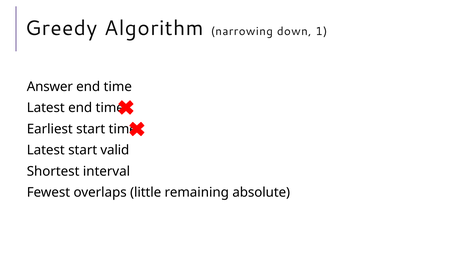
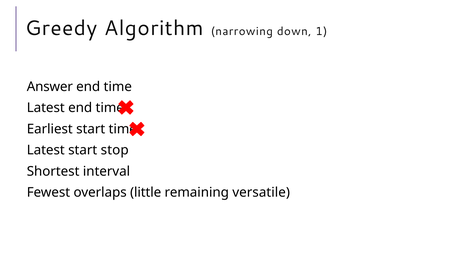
valid: valid -> stop (115, 150)
absolute: absolute -> versatile (261, 192)
